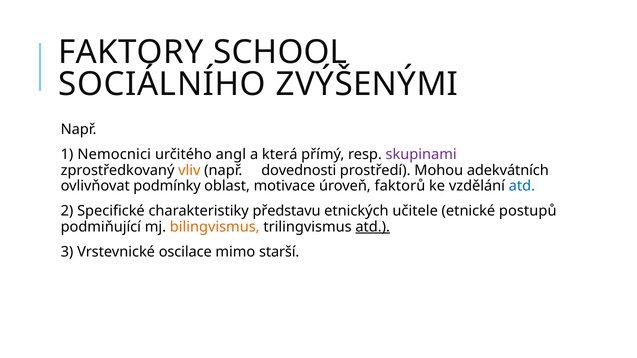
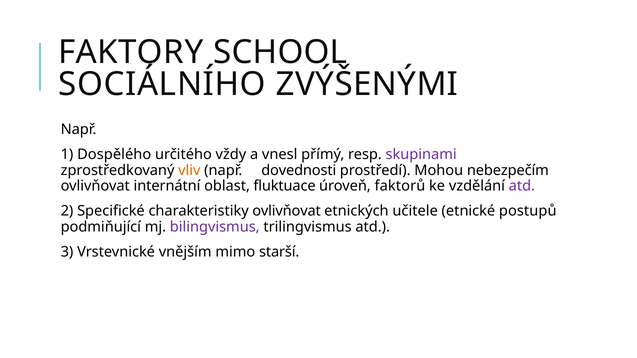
Nemocnici: Nemocnici -> Dospělého (114, 155)
angl: angl -> vždy (231, 155)
která: která -> vnesl (280, 155)
adekvátních: adekvátních -> nebezpečím (508, 170)
podmínky: podmínky -> internátní (167, 186)
motivace: motivace -> fluktuace (285, 186)
atd colour: blue -> purple (522, 186)
charakteristiky představu: představu -> ovlivňovat (287, 211)
bilingvismus colour: orange -> purple (215, 227)
atd underline: present -> none (373, 227)
oscilace: oscilace -> vnějším (185, 252)
